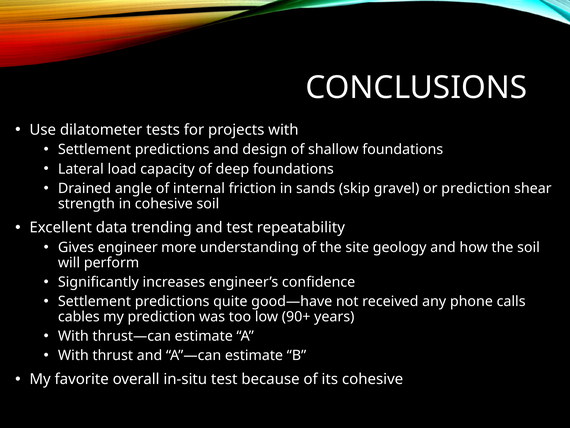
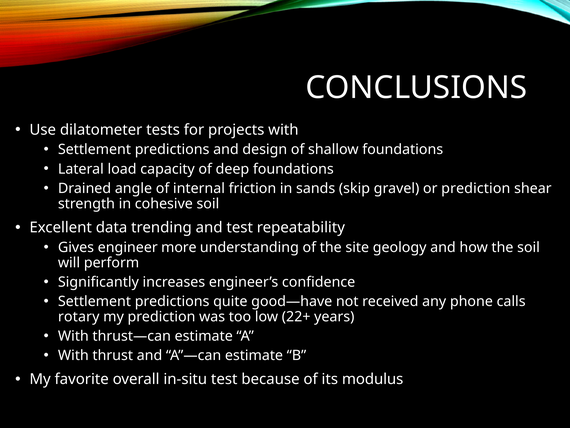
cables: cables -> rotary (79, 316)
90+: 90+ -> 22+ (296, 316)
its cohesive: cohesive -> modulus (373, 379)
